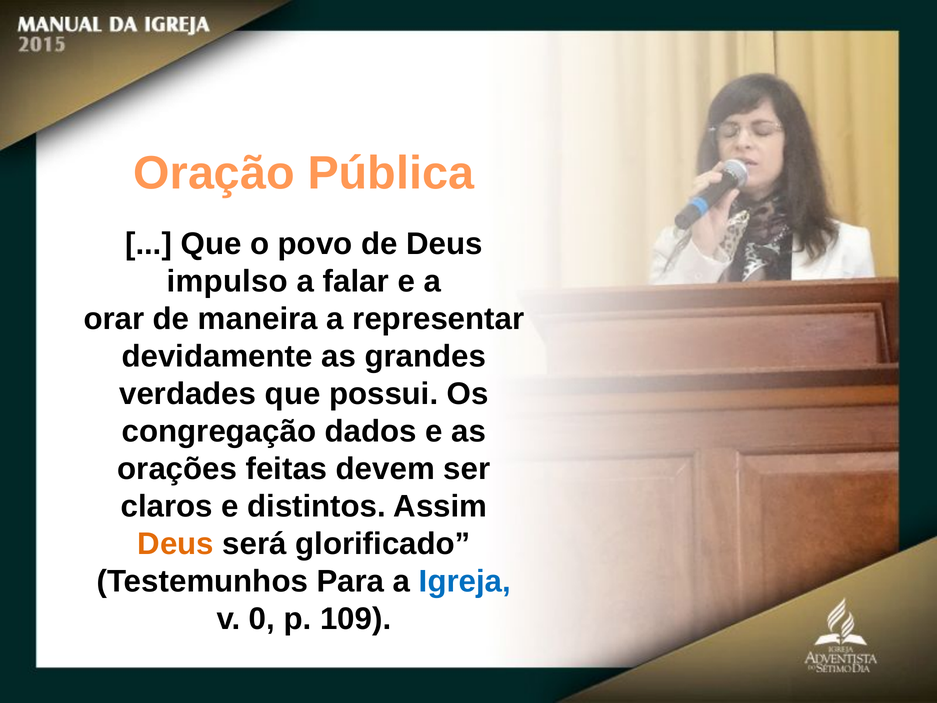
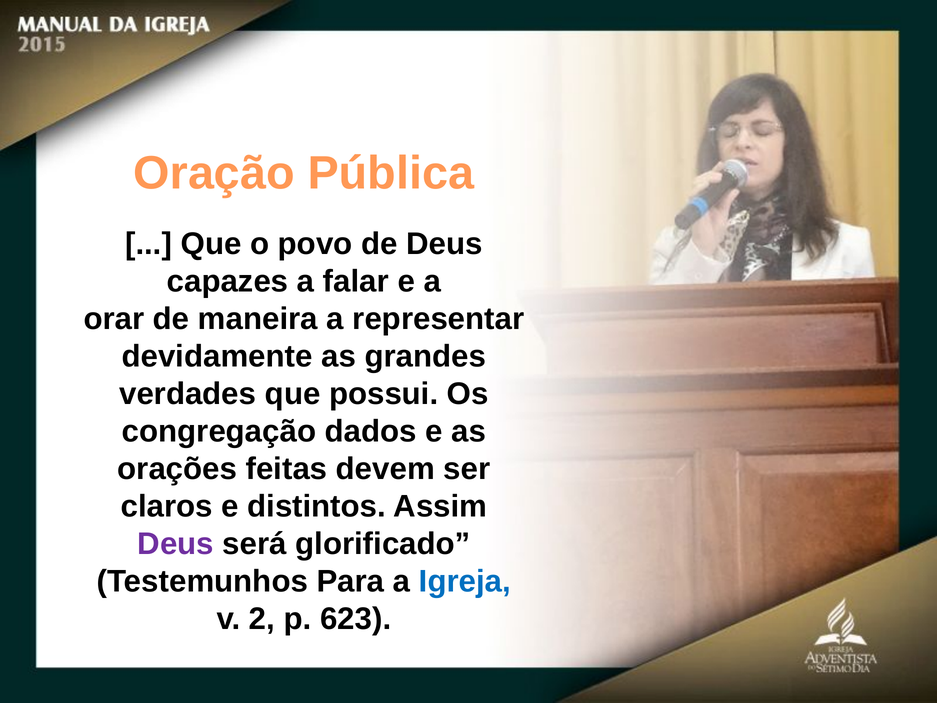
impulso: impulso -> capazes (228, 282)
Deus colour: orange -> purple (176, 544)
0: 0 -> 2 (262, 619)
109: 109 -> 623 (356, 619)
